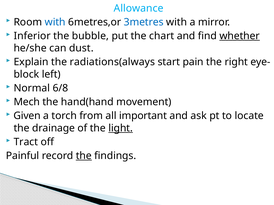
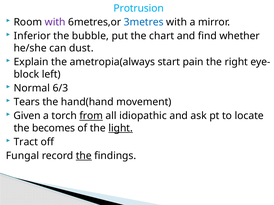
Allowance: Allowance -> Protrusion (139, 8)
with colour: blue -> purple (55, 22)
whether underline: present -> none (240, 36)
radiations(always: radiations(always -> ametropia(always (112, 62)
6/8: 6/8 -> 6/3 (60, 88)
Mech: Mech -> Tears (27, 102)
from underline: none -> present (91, 116)
important: important -> idiopathic (143, 116)
drainage: drainage -> becomes (54, 128)
Painful: Painful -> Fungal (23, 156)
